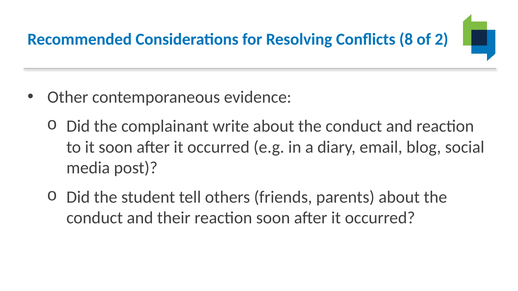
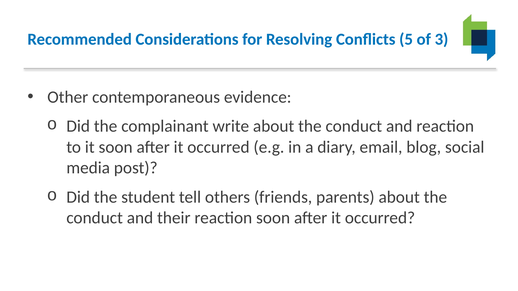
8: 8 -> 5 (406, 39)
2: 2 -> 3 (442, 39)
